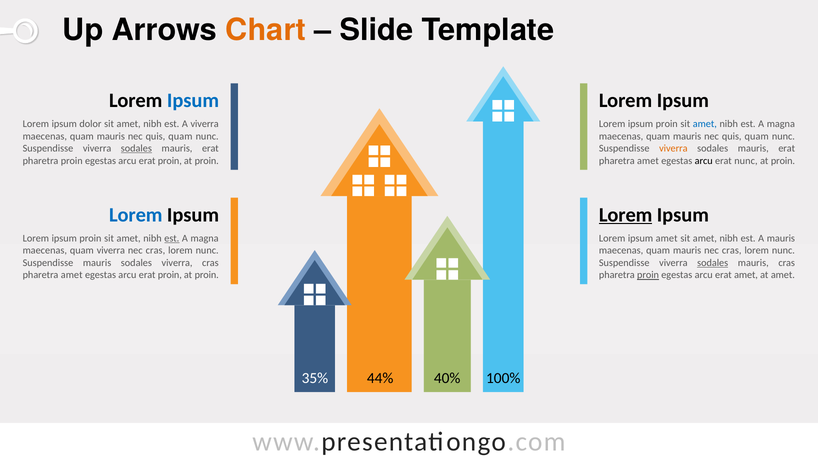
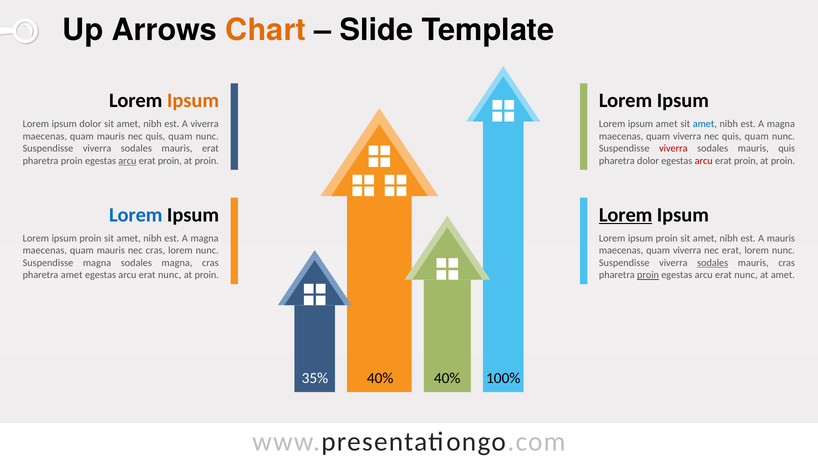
Ipsum colour: blue -> orange (193, 100)
proin: proin -> amet (667, 124)
mauris: mauris -> viverra (687, 136)
sodales underline: present -> none (136, 149)
viverra colour: orange -> red (673, 149)
erat: erat -> quis (787, 149)
arcu underline: none -> present (127, 161)
amet: amet -> dolor (648, 161)
arcu colour: black -> red (704, 161)
nunc: nunc -> proin (746, 161)
est underline: present -> none (172, 238)
amet: amet -> proin (667, 238)
viverra: viverra -> mauris (111, 251)
mauris: mauris -> viverra (687, 251)
cras: cras -> erat (732, 251)
Suspendisse mauris: mauris -> magna (97, 263)
sodales viverra: viverra -> magna (177, 263)
proin: proin -> nunc (170, 275)
amet: amet -> nunc (746, 275)
35% 44%: 44% -> 40% (380, 378)
